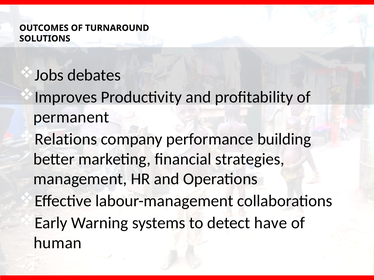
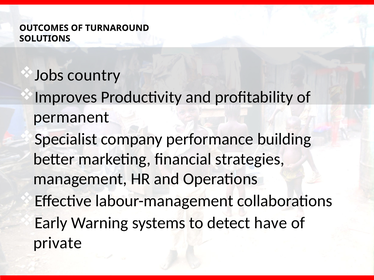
debates: debates -> country (94, 75)
Relations: Relations -> Specialist (66, 139)
human: human -> private (58, 243)
